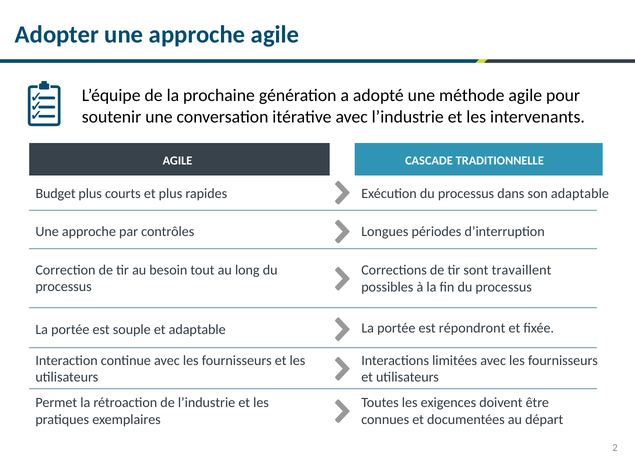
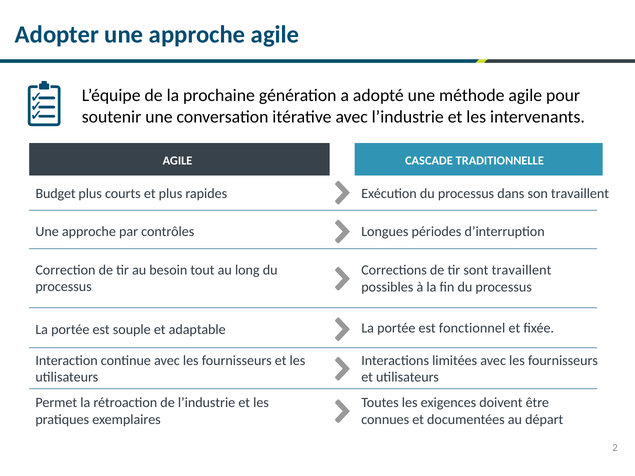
son adaptable: adaptable -> travaillent (580, 194)
répondront: répondront -> fonctionnel (472, 328)
